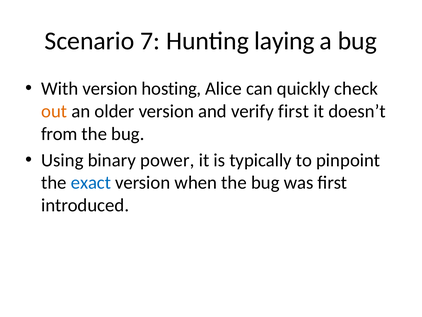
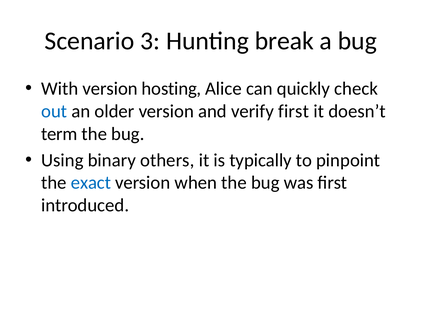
7: 7 -> 3 (150, 41)
laying: laying -> break (284, 41)
out colour: orange -> blue (54, 111)
from: from -> term (59, 134)
power: power -> others (167, 160)
